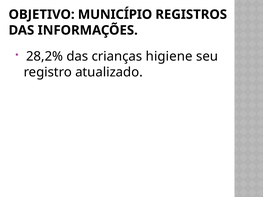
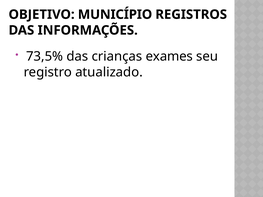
28,2%: 28,2% -> 73,5% (45, 56)
higiene: higiene -> exames (169, 56)
